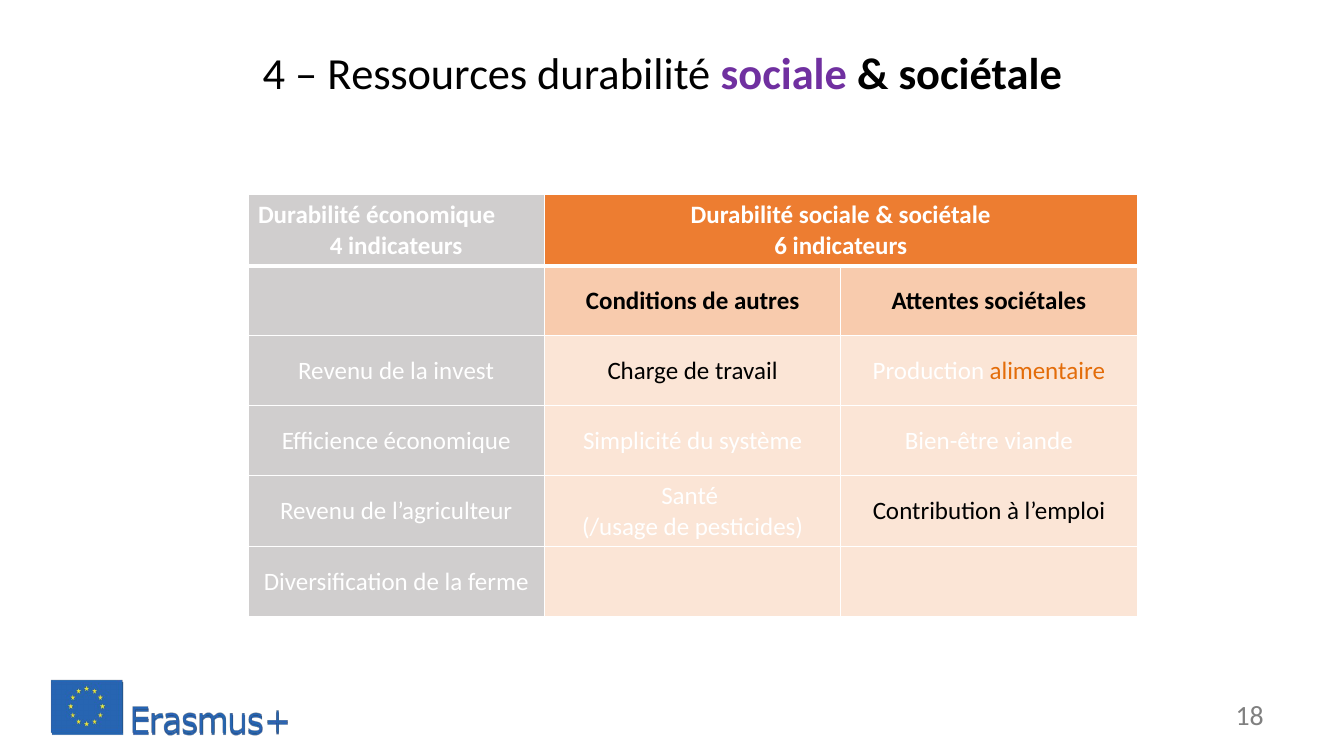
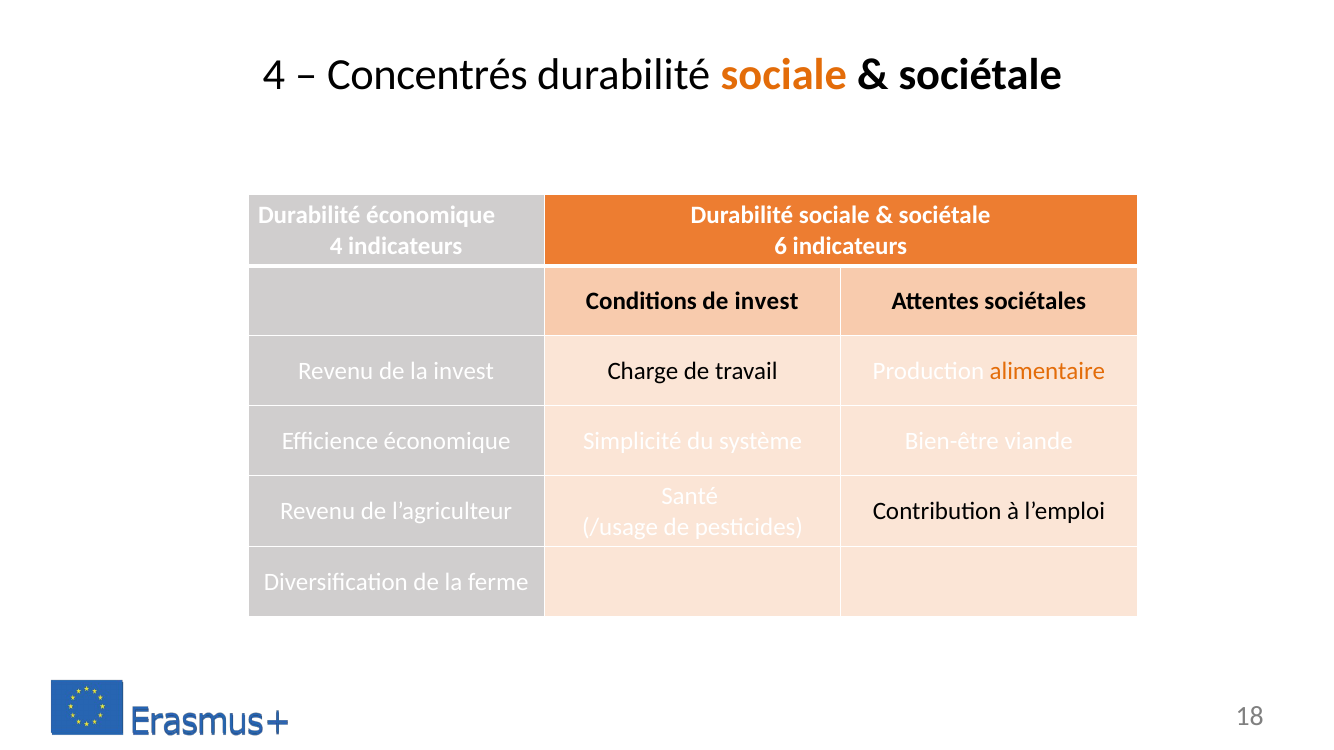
Ressources: Ressources -> Concentrés (427, 74)
sociale colour: purple -> orange (784, 74)
de autres: autres -> invest (767, 301)
